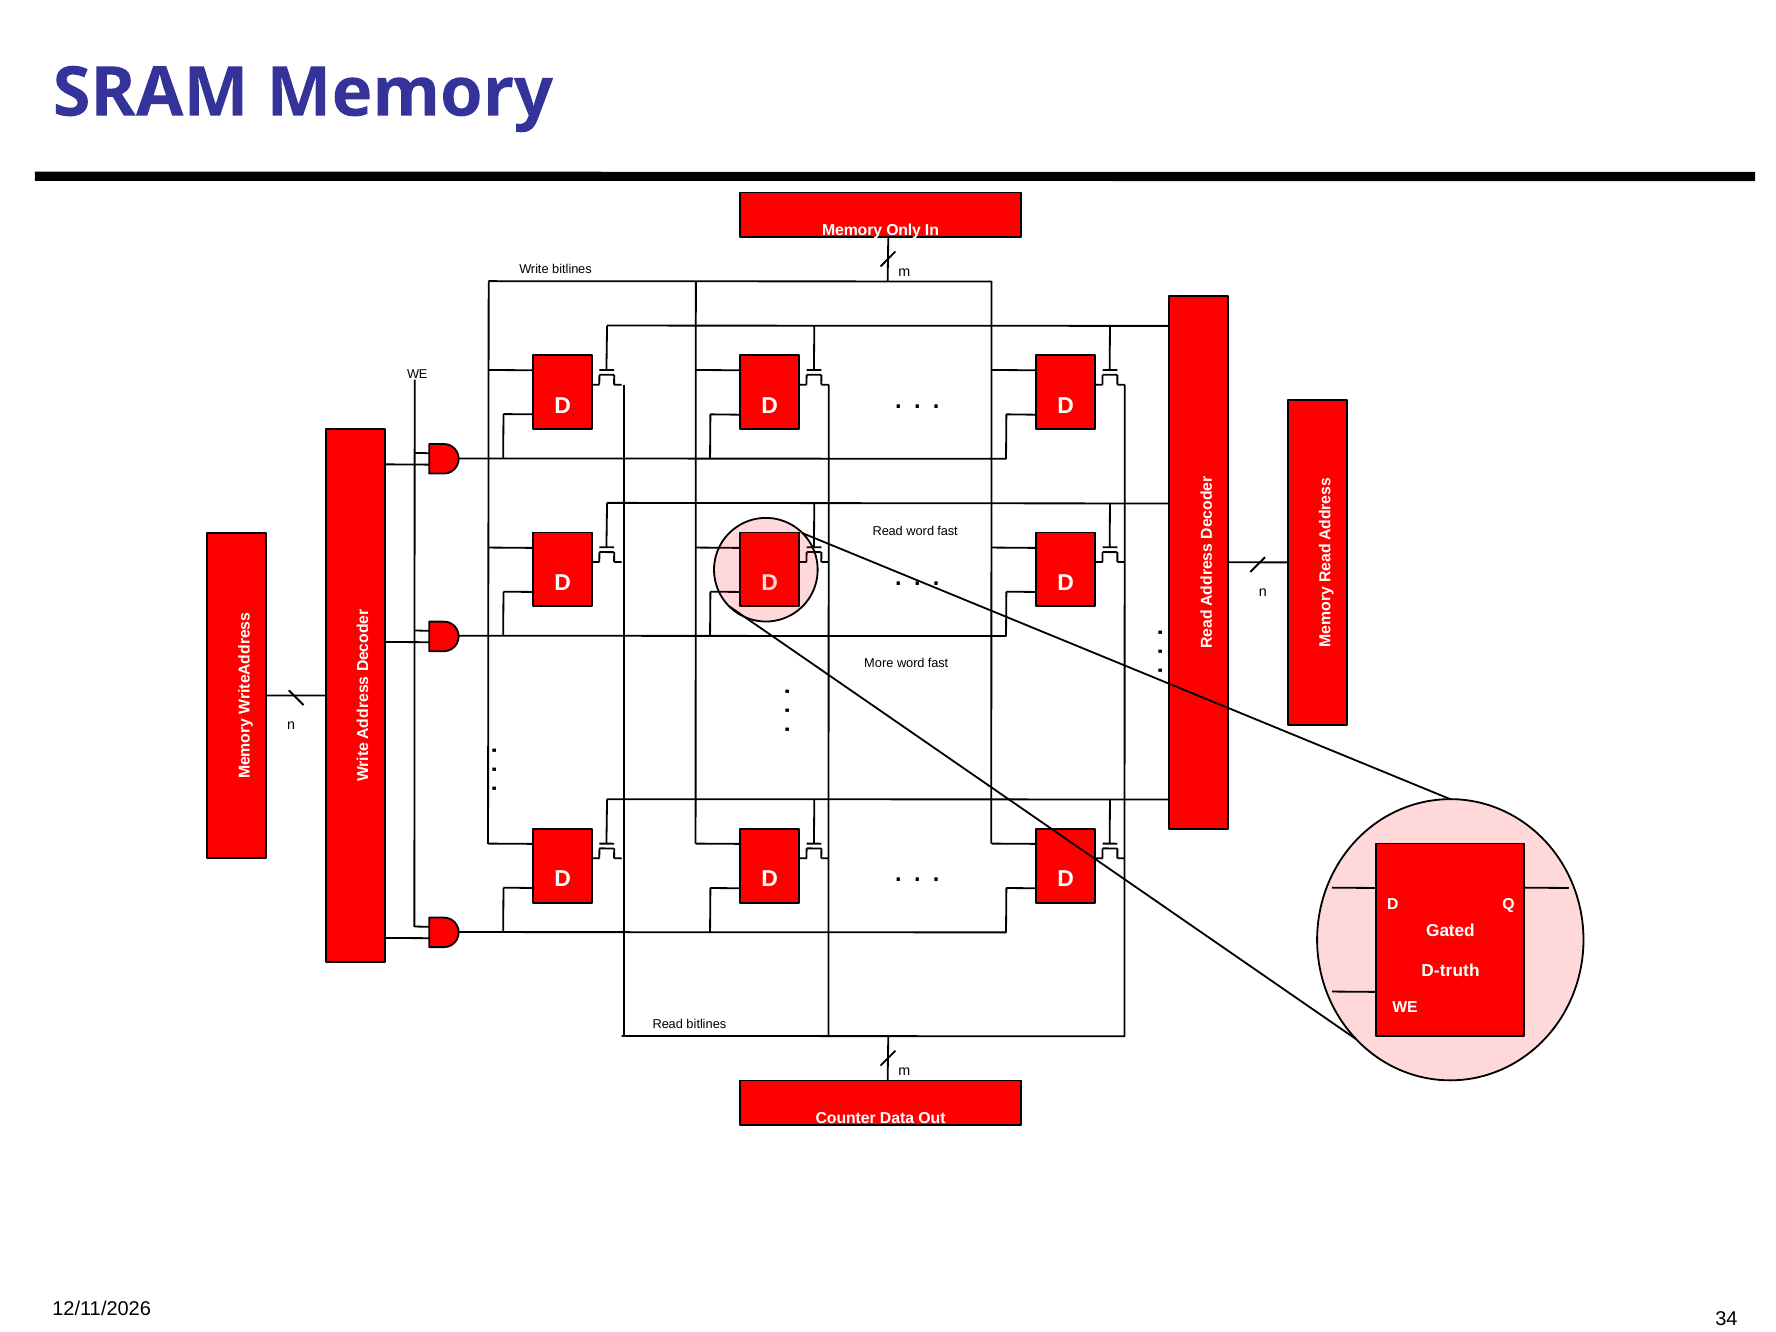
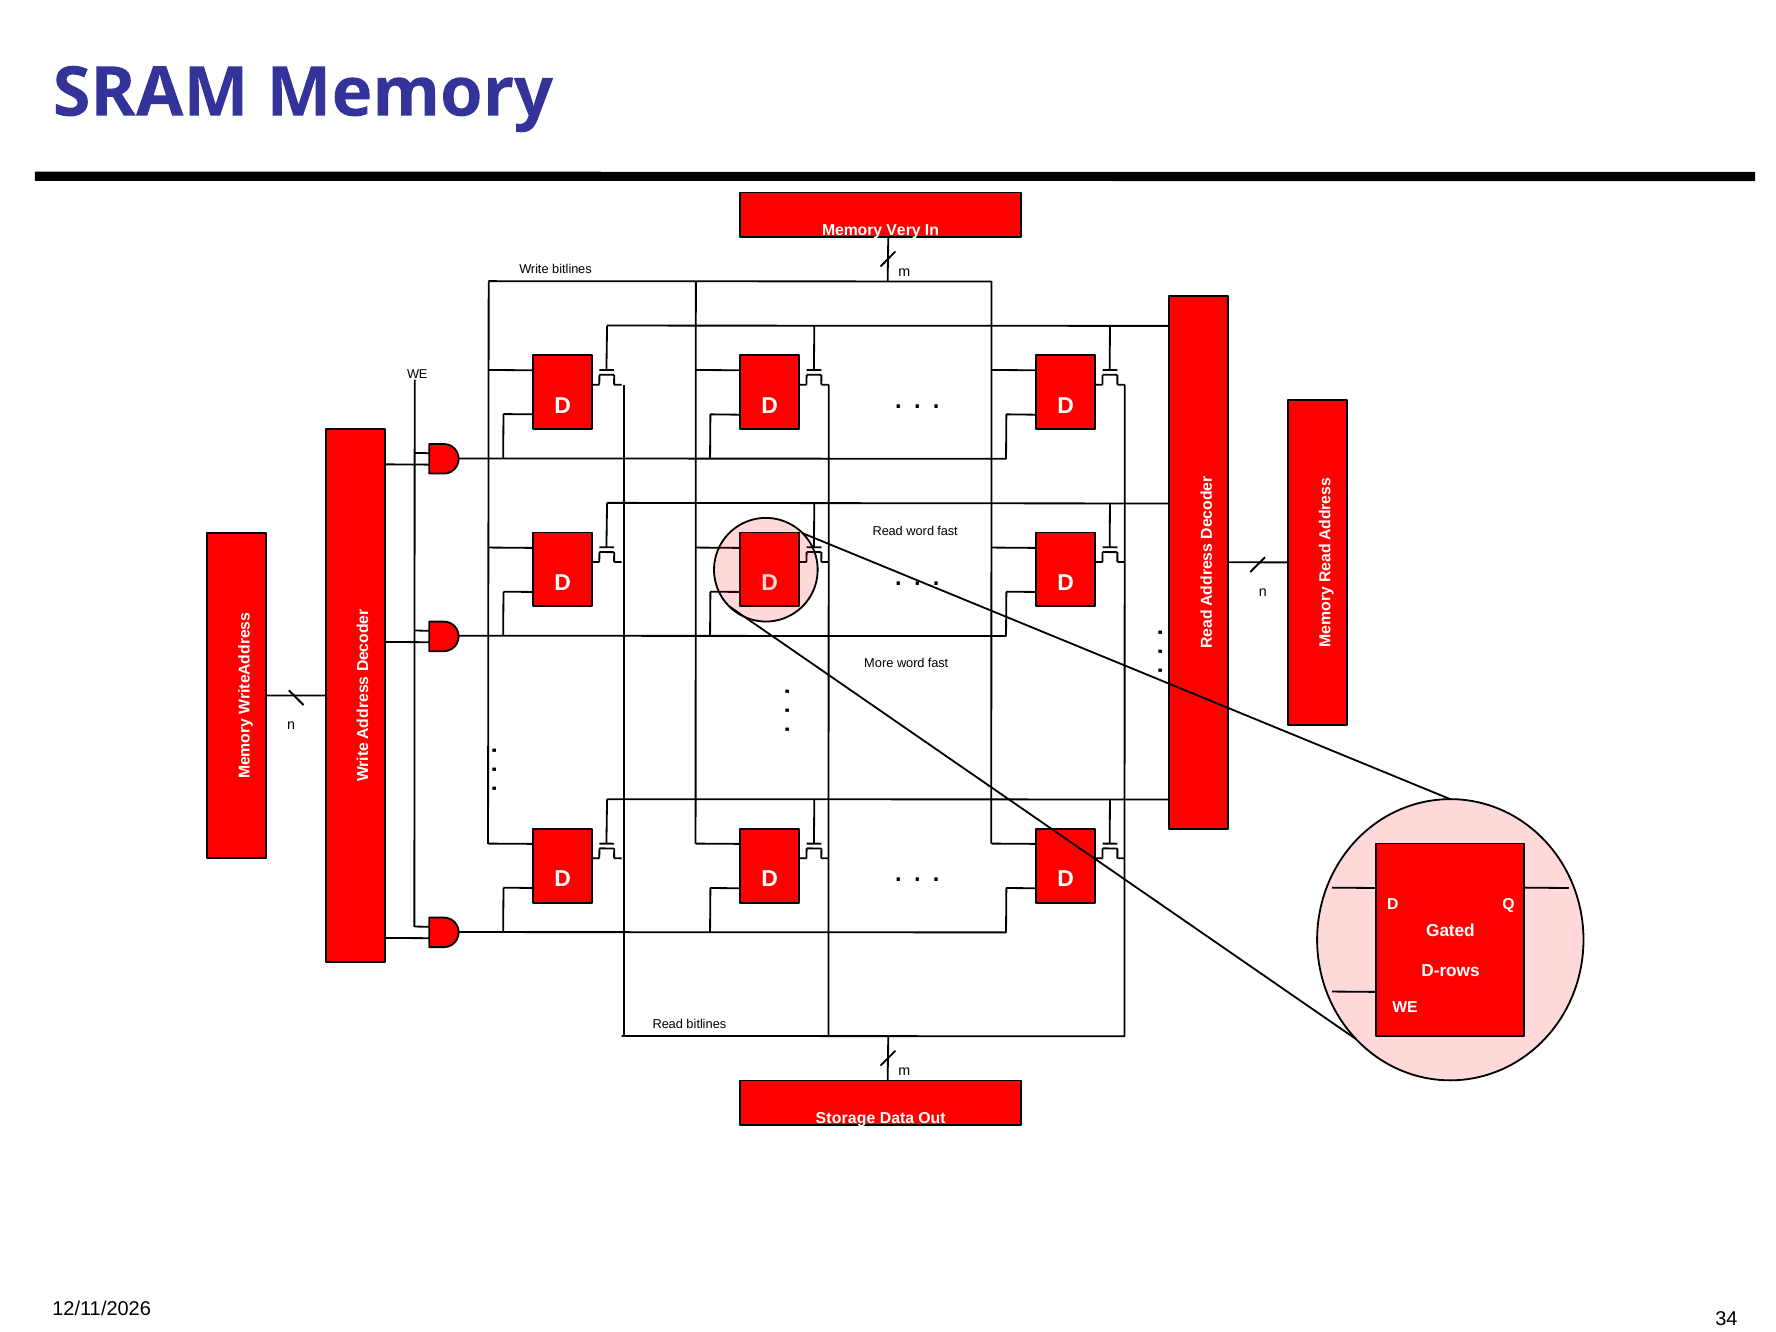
Only: Only -> Very (904, 230)
D-truth: D-truth -> D-rows (1451, 971)
Counter: Counter -> Storage (846, 1118)
